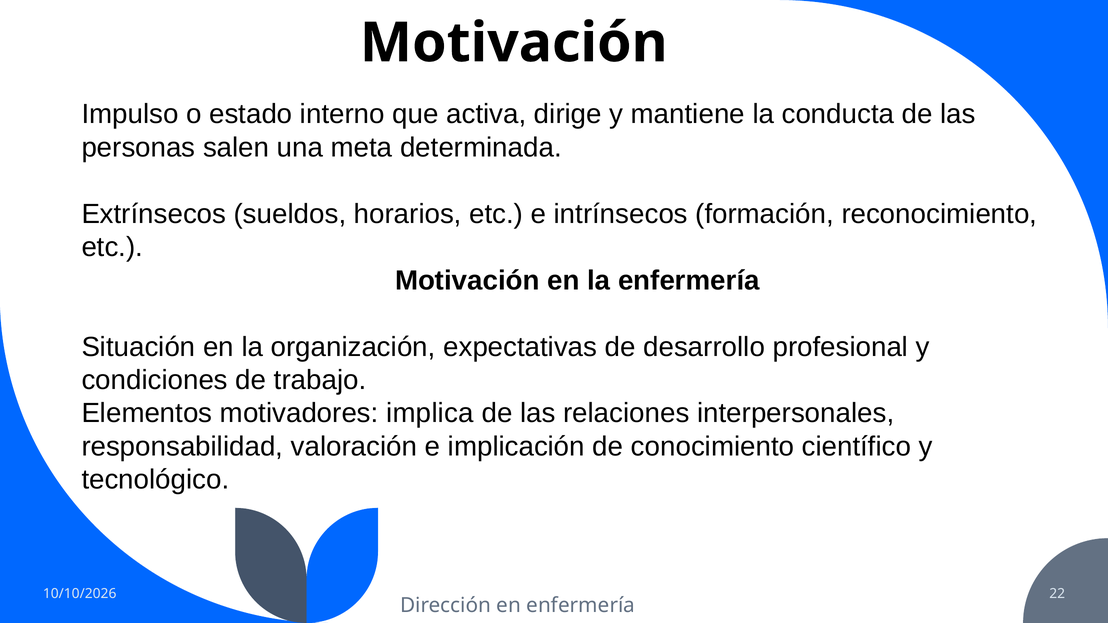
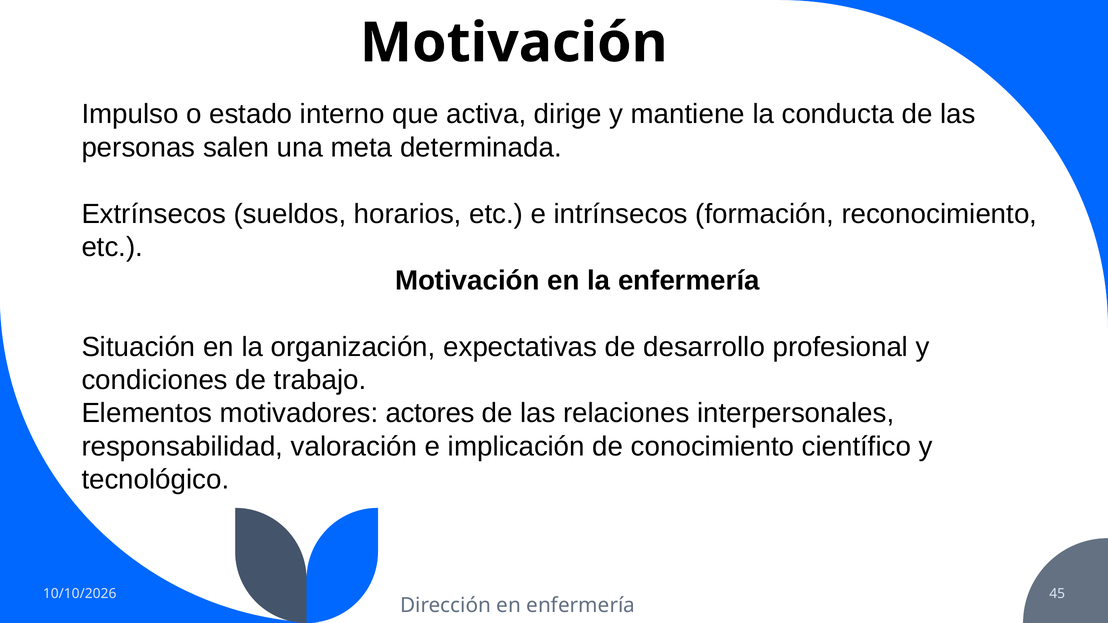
implica: implica -> actores (430, 414)
22: 22 -> 45 (1057, 594)
